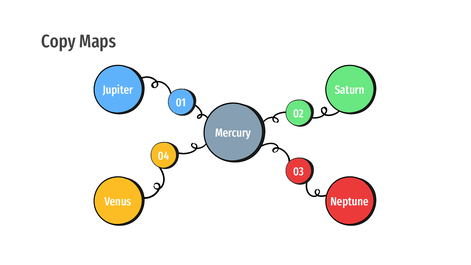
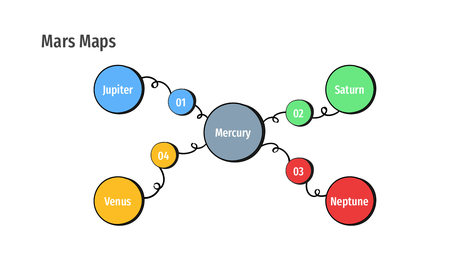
Copy: Copy -> Mars (58, 41)
